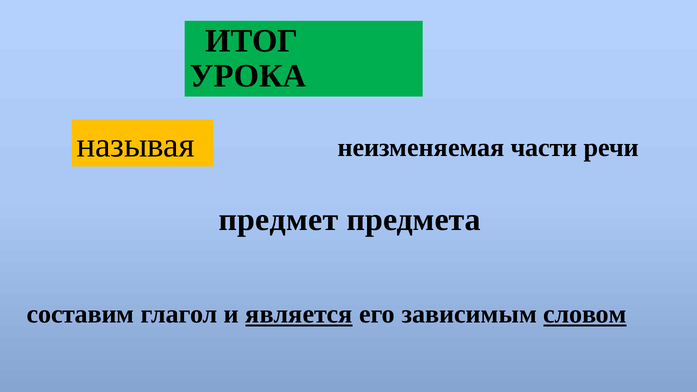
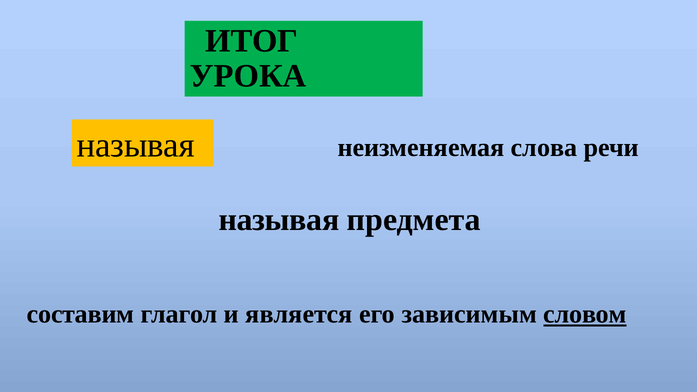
части: части -> слова (544, 148)
предмет: предмет -> называя (279, 220)
является underline: present -> none (299, 314)
